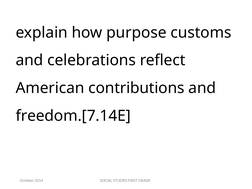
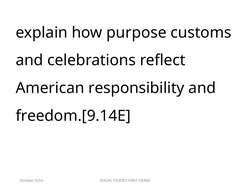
contributions: contributions -> responsibility (136, 88)
freedom.[7.14E: freedom.[7.14E -> freedom.[9.14E (73, 116)
